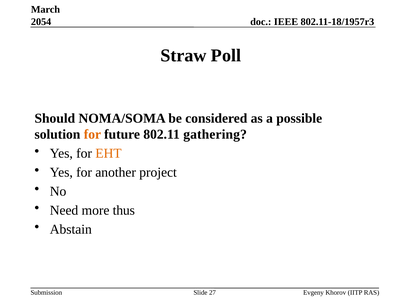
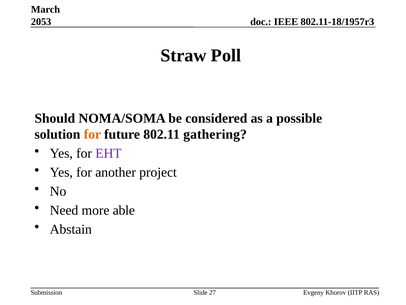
2054: 2054 -> 2053 (41, 22)
EHT colour: orange -> purple (108, 153)
thus: thus -> able (124, 210)
